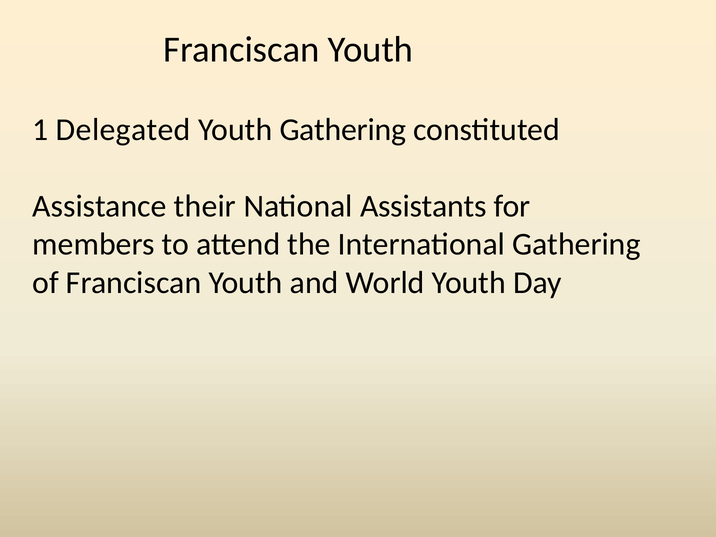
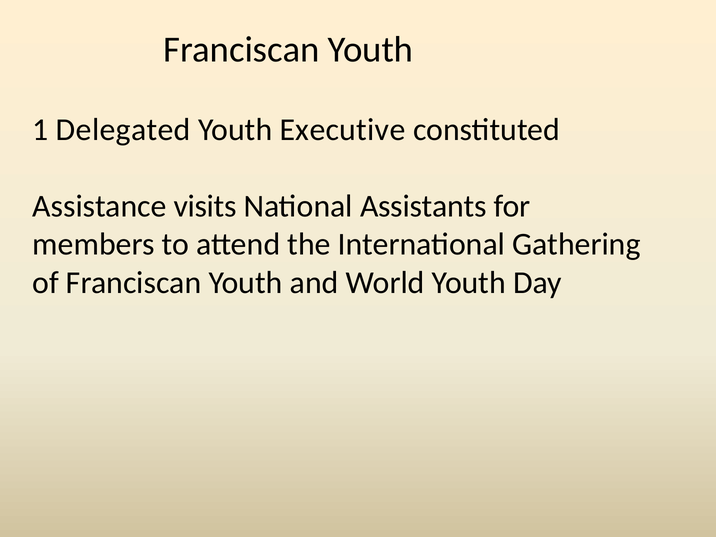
Youth Gathering: Gathering -> Executive (343, 130)
their: their -> visits (205, 206)
